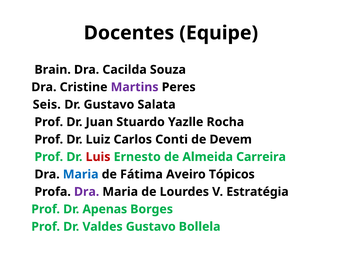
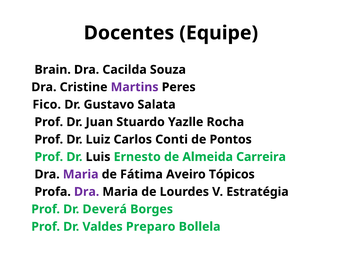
Seis: Seis -> Fico (47, 105)
Devem: Devem -> Pontos (231, 140)
Luis colour: red -> black (98, 157)
Maria colour: blue -> purple (81, 175)
Apenas: Apenas -> Deverá (105, 210)
Valdes Gustavo: Gustavo -> Preparo (151, 227)
